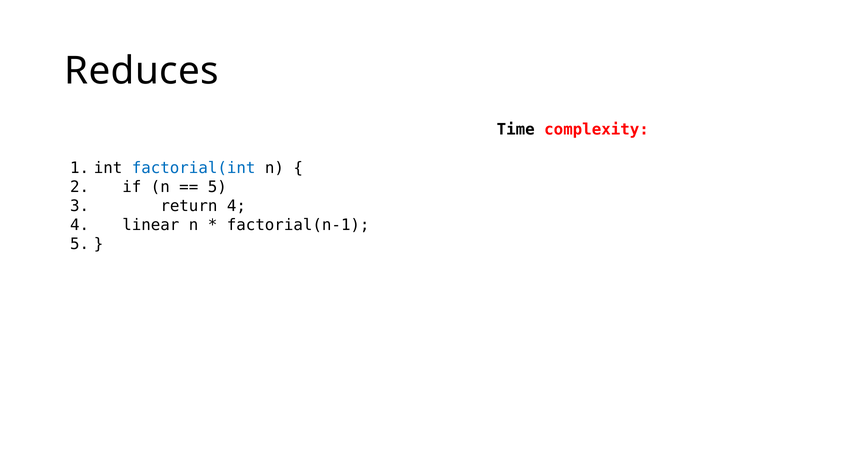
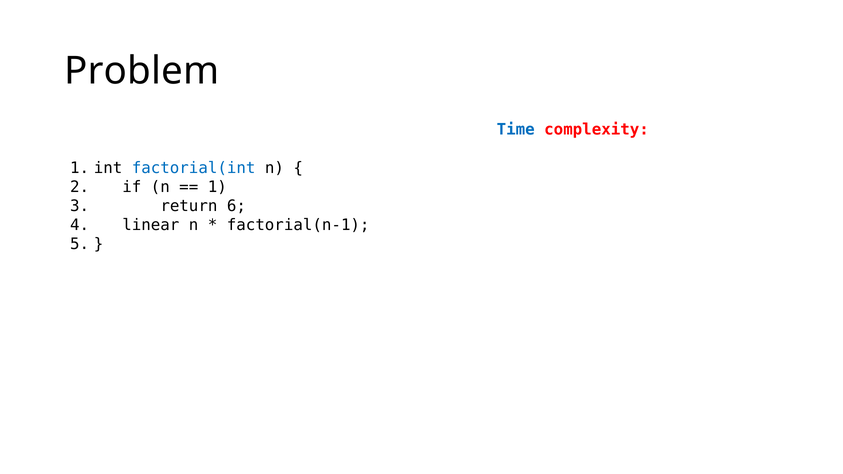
Reduces: Reduces -> Problem (142, 71)
Time colour: black -> blue (516, 129)
5: 5 -> 1 (217, 187)
return 4: 4 -> 6 (236, 206)
